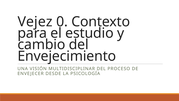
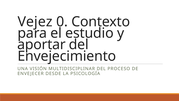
cambio: cambio -> aportar (41, 45)
